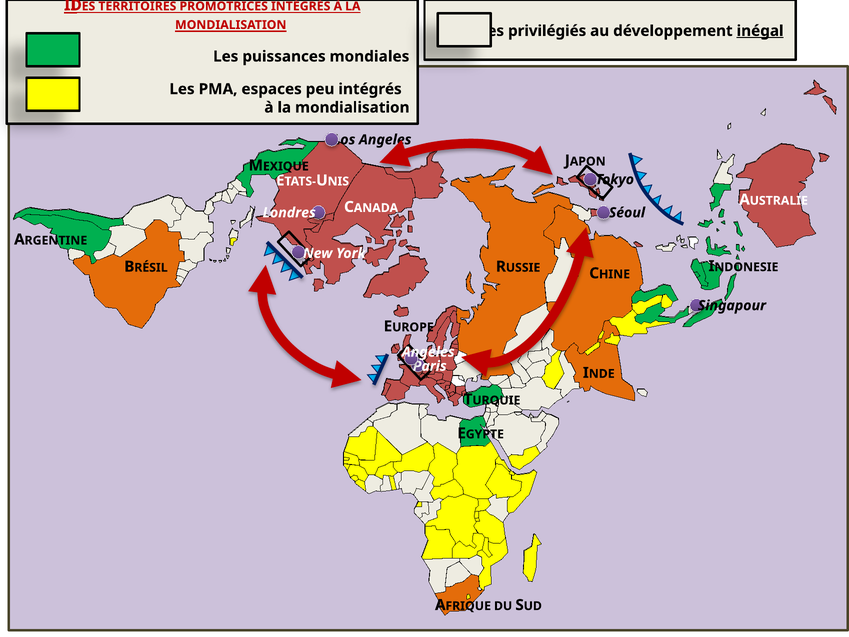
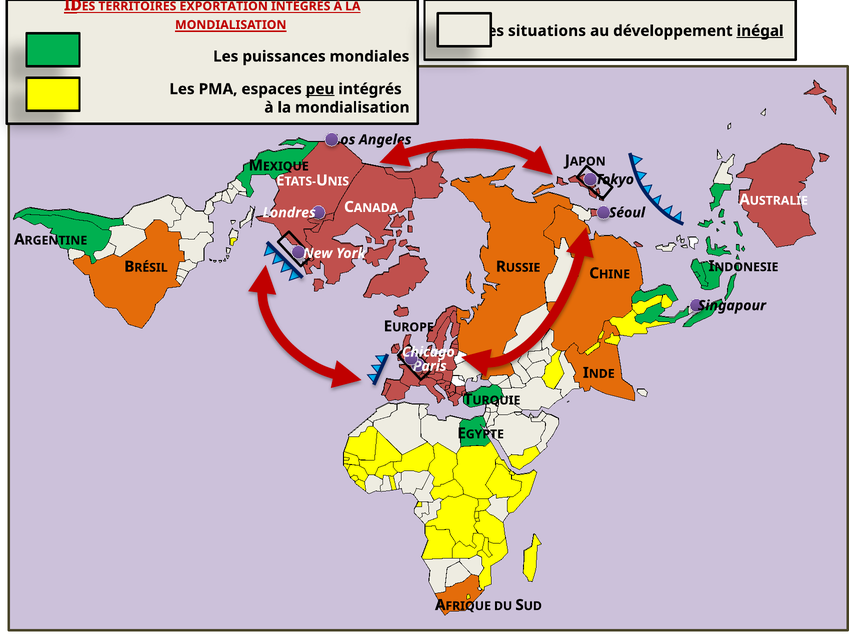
PROMOTRICES: PROMOTRICES -> EXPORTATION (224, 6)
privilégiés: privilégiés -> situations (547, 31)
peu underline: none -> present (320, 89)
Angeles: Angeles -> Chicago (428, 352)
